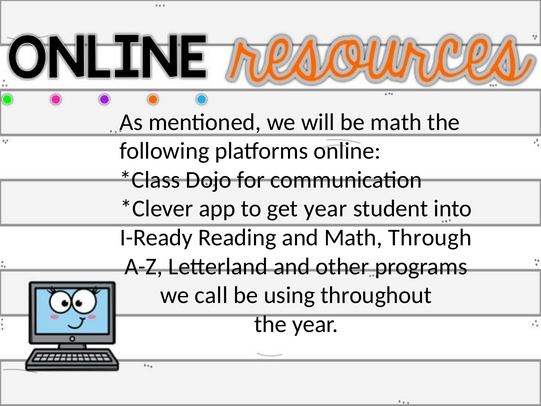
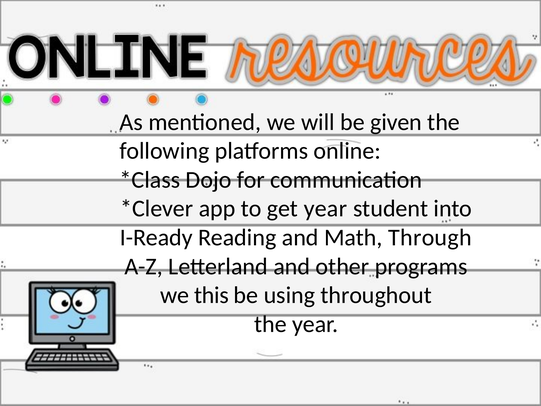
be math: math -> given (396, 122)
call: call -> this (211, 295)
